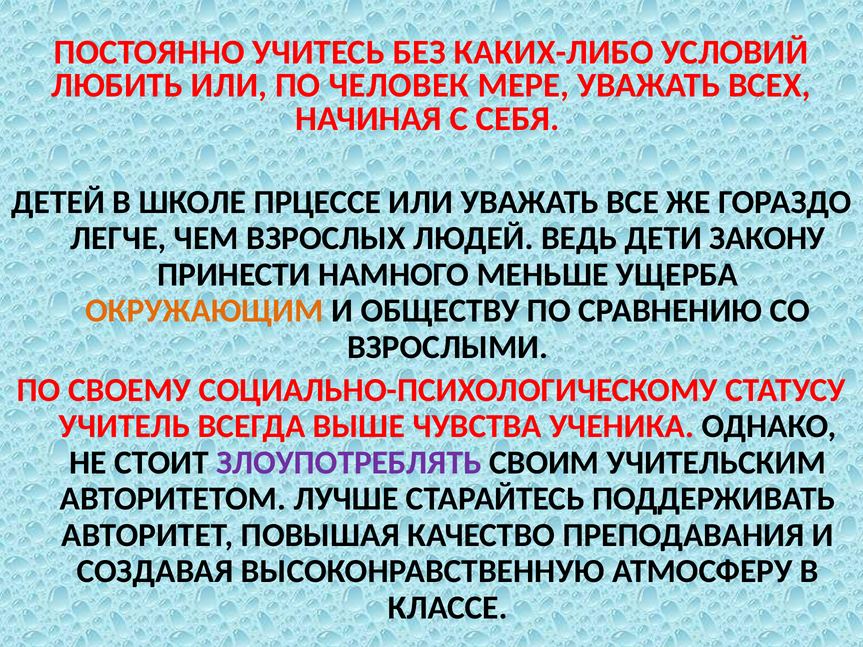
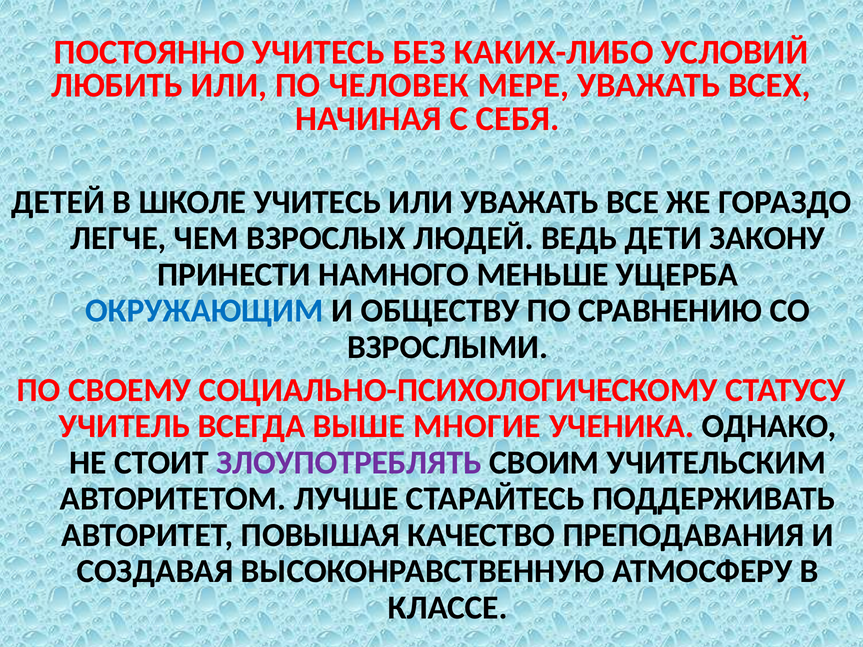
ШКОЛЕ ПРЦЕССЕ: ПРЦЕССЕ -> УЧИТЕСЬ (317, 202)
ОКРУЖАЮЩИМ colour: orange -> blue (204, 311)
ЧУВСТВА: ЧУВСТВА -> МНОГИЕ (477, 427)
